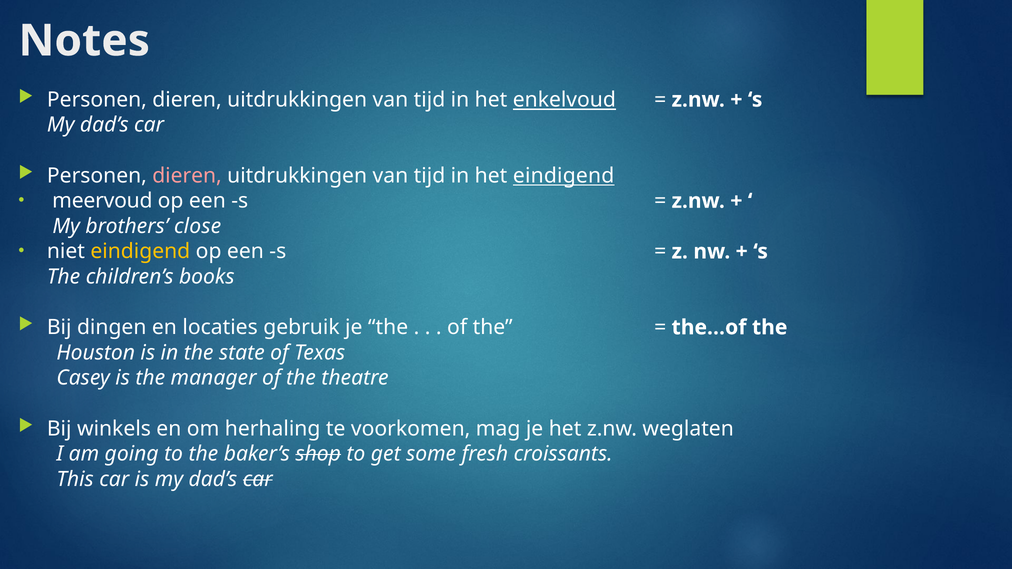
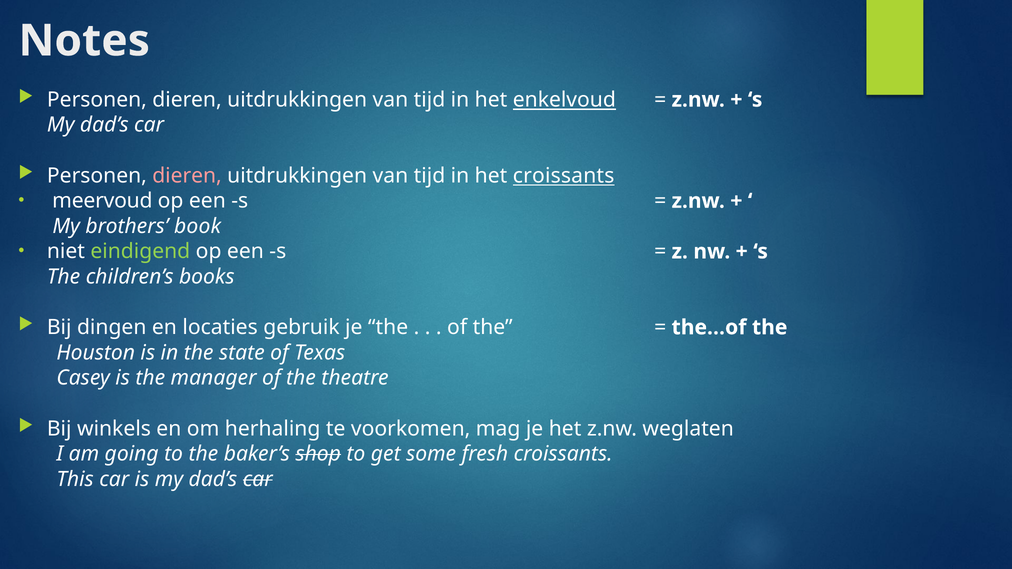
het eindigend: eindigend -> croissants (564, 176)
close: close -> book (198, 226)
eindigend colour: yellow -> light green (140, 252)
